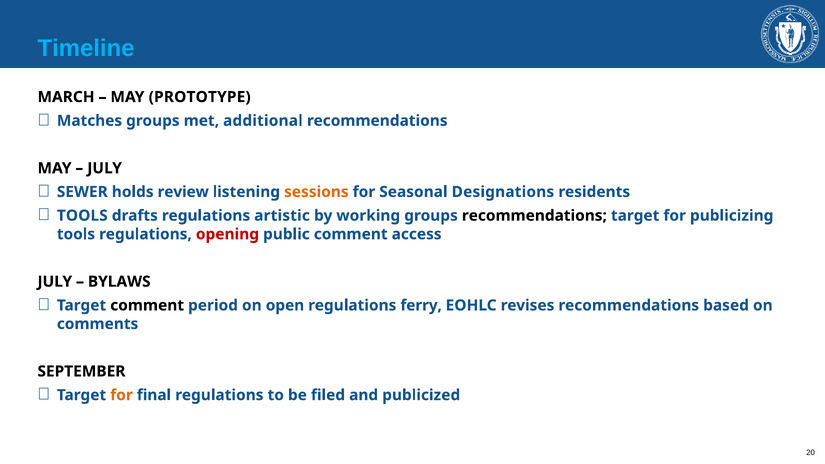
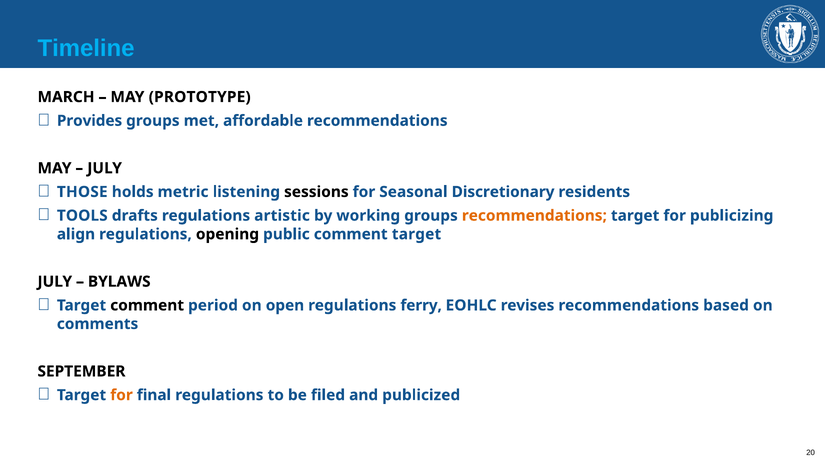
Matches: Matches -> Provides (90, 121)
additional: additional -> affordable (263, 121)
SEWER: SEWER -> THOSE (82, 192)
review: review -> metric (183, 192)
sessions colour: orange -> black (316, 192)
Designations: Designations -> Discretionary (503, 192)
recommendations colour: black -> orange (534, 216)
tools: tools -> align (76, 234)
opening colour: red -> black (227, 234)
comment access: access -> target (417, 234)
